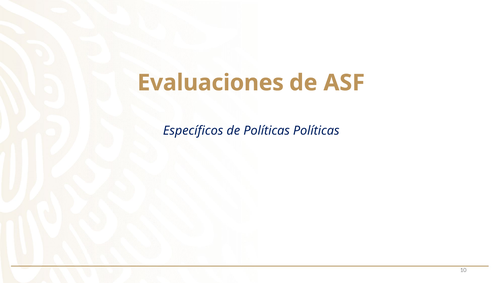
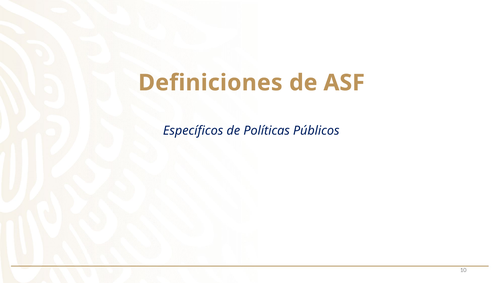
Evaluaciones: Evaluaciones -> Definiciones (210, 83)
Políticas Políticas: Políticas -> Públicos (316, 131)
